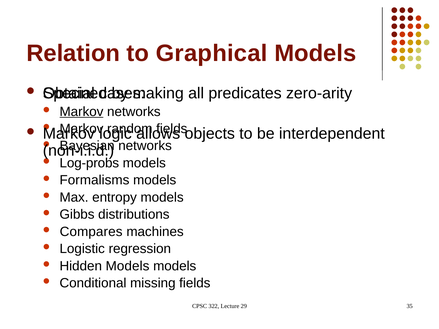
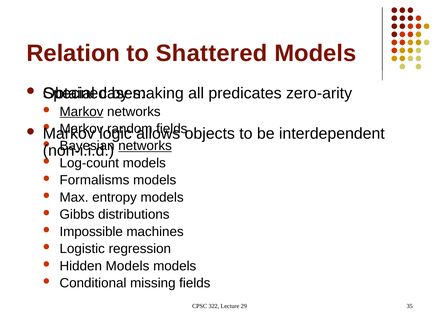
Graphical: Graphical -> Shattered (212, 53)
networks underline: none -> present (145, 146)
Log-probs: Log-probs -> Log-count (89, 163)
Compares: Compares -> Impossible (91, 232)
